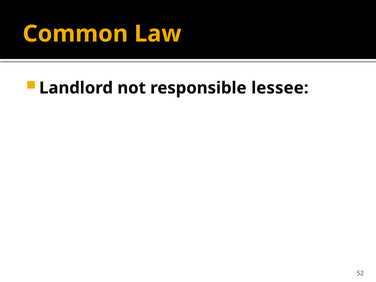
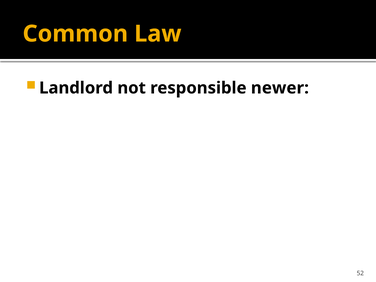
lessee: lessee -> newer (280, 88)
